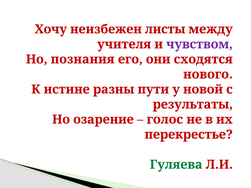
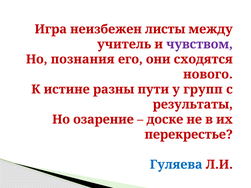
Хочу: Хочу -> Игра (51, 29)
учителя: учителя -> учитель (124, 44)
новой: новой -> групп (203, 89)
голос: голос -> доске (165, 120)
Гуляева colour: green -> blue (176, 165)
